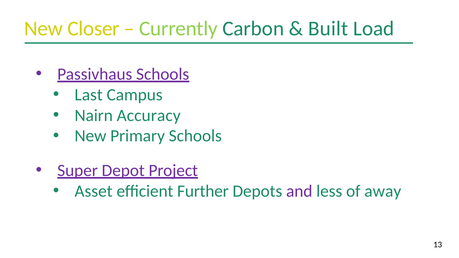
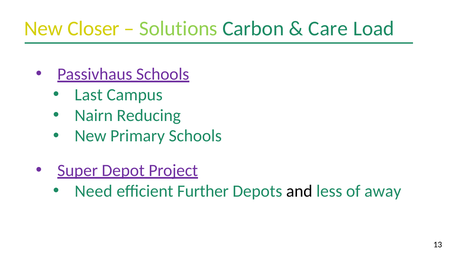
Currently: Currently -> Solutions (178, 29)
Built: Built -> Care (328, 29)
Accuracy: Accuracy -> Reducing (149, 115)
Asset: Asset -> Need (94, 191)
and colour: purple -> black (299, 191)
